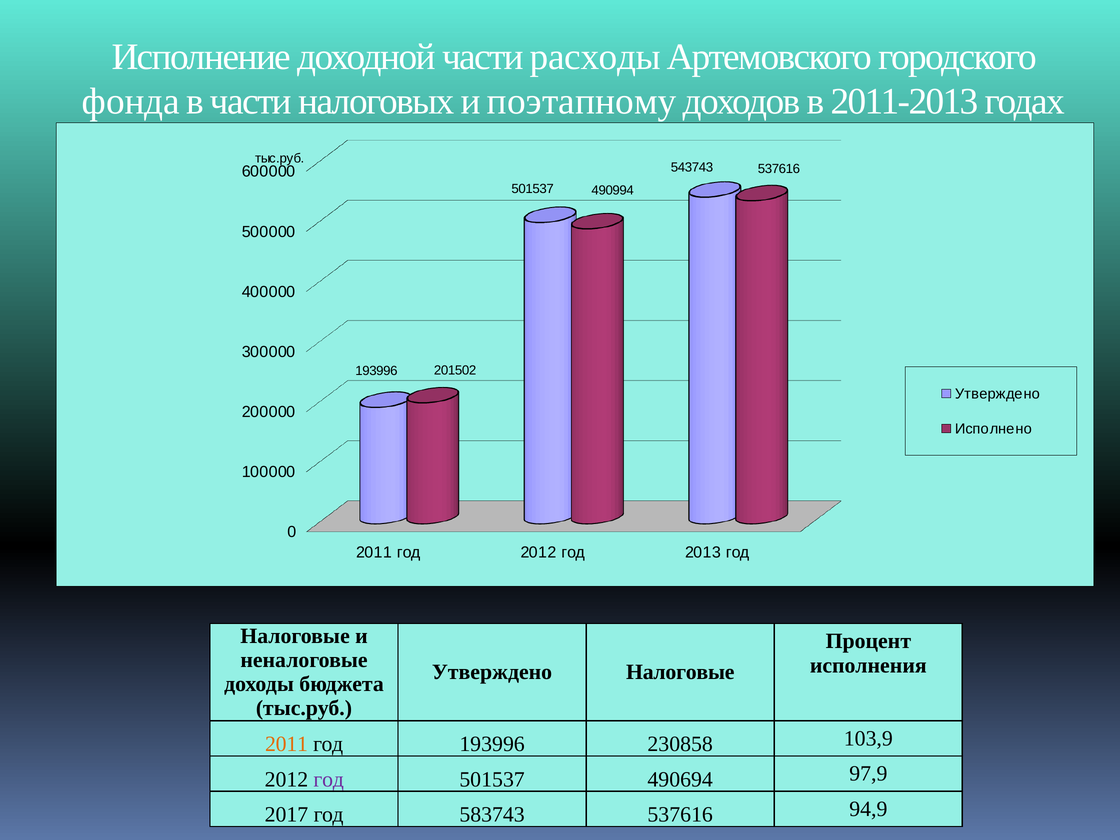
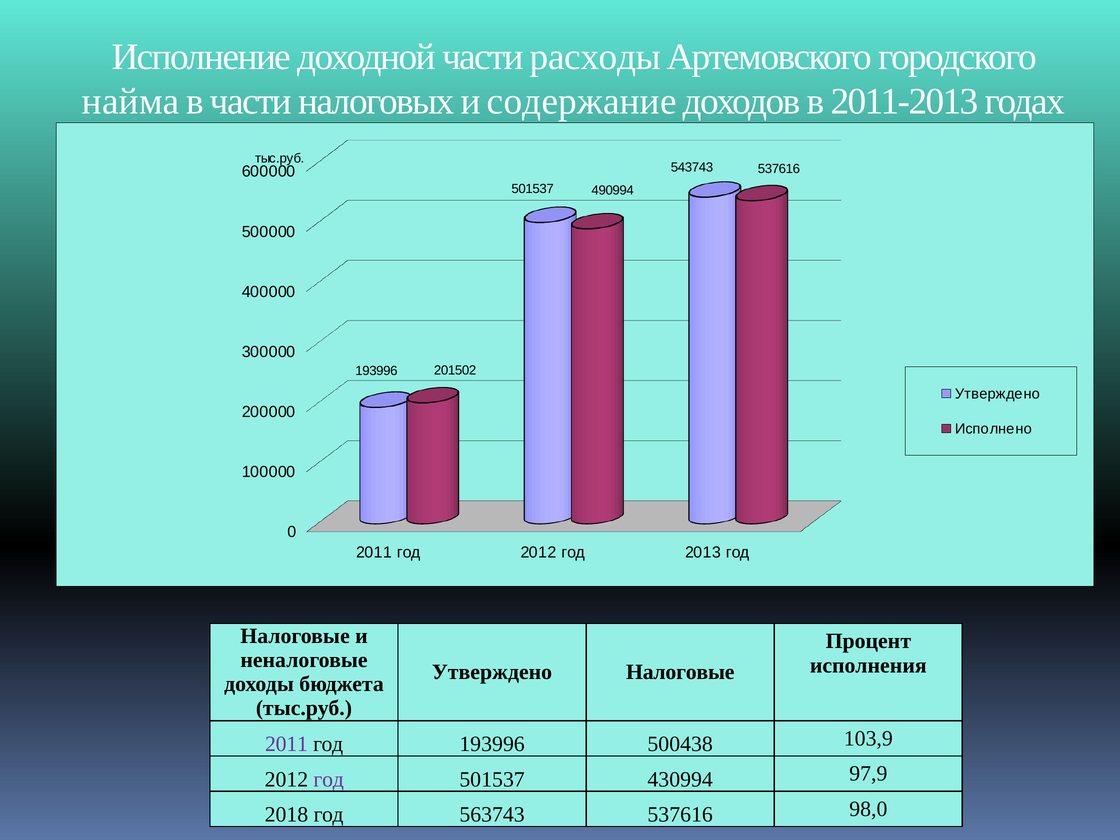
фонда: фонда -> найма (131, 102)
поэтапному: поэтапному -> содержание (582, 102)
2011 colour: orange -> purple (287, 744)
230858: 230858 -> 500438 (680, 744)
490694: 490694 -> 430994 (680, 779)
2017: 2017 -> 2018 (286, 815)
583743: 583743 -> 563743 (492, 815)
94,9: 94,9 -> 98,0 (868, 809)
